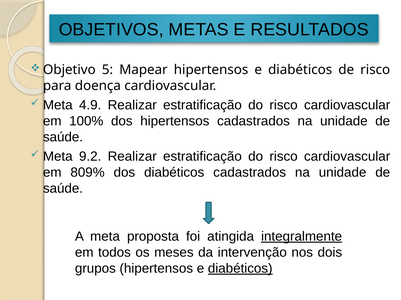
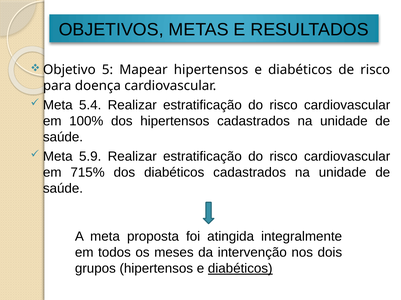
4.9: 4.9 -> 5.4 (90, 105)
9.2: 9.2 -> 5.9 (90, 157)
809%: 809% -> 715% (88, 173)
integralmente underline: present -> none (302, 237)
